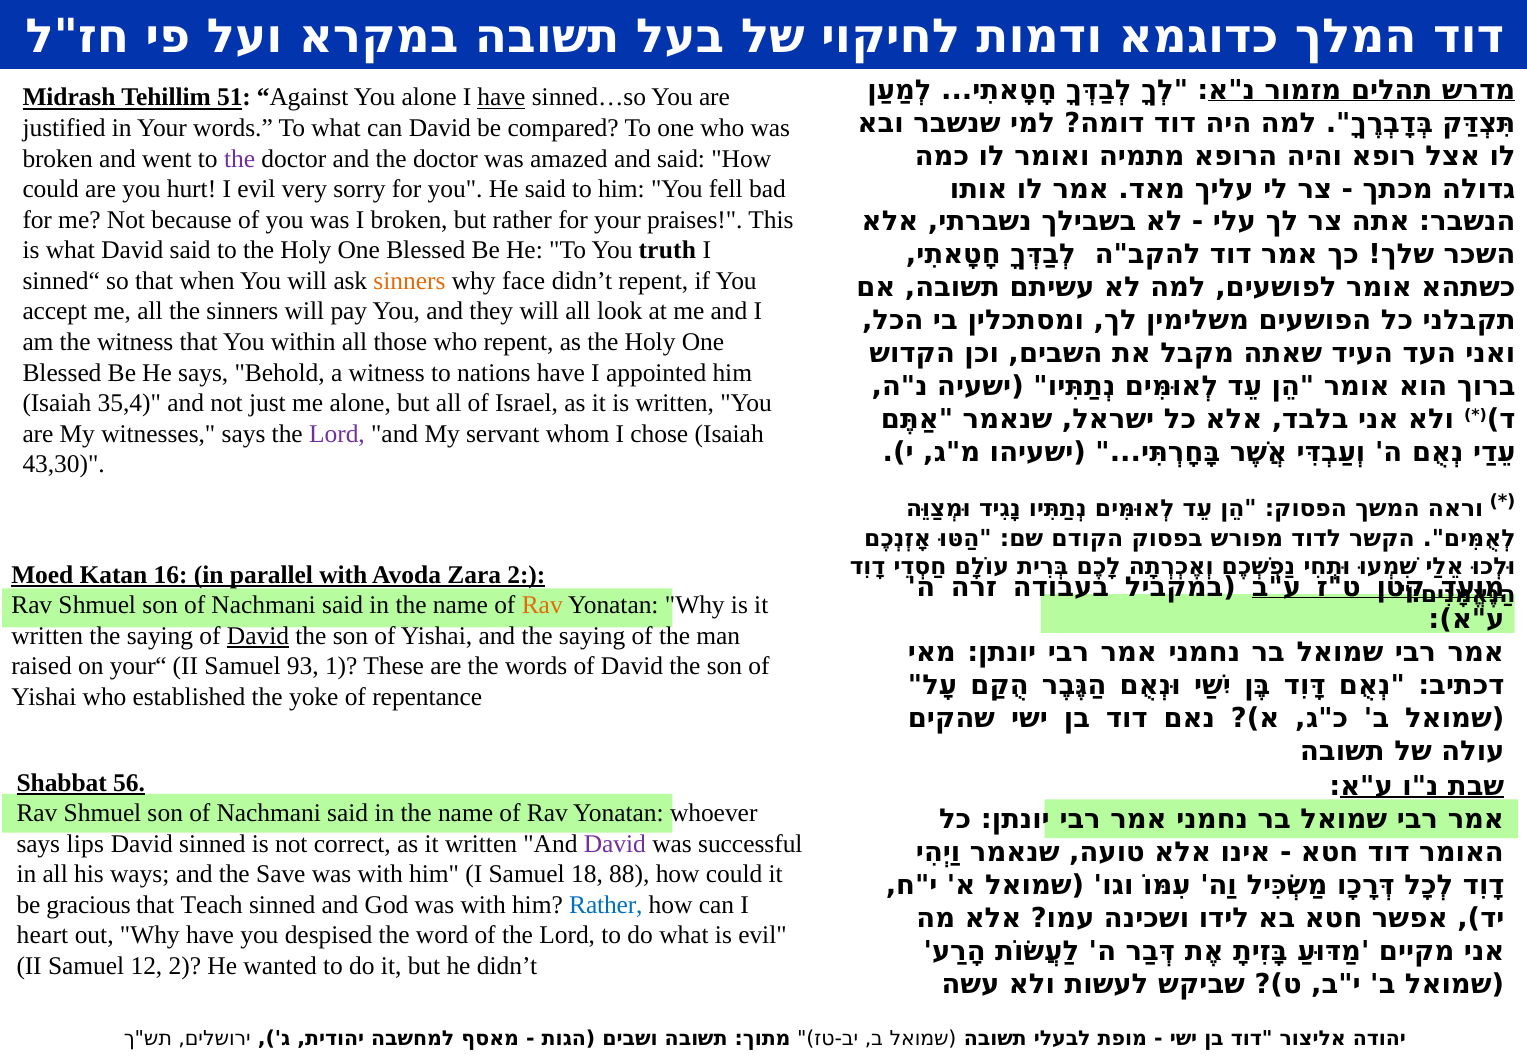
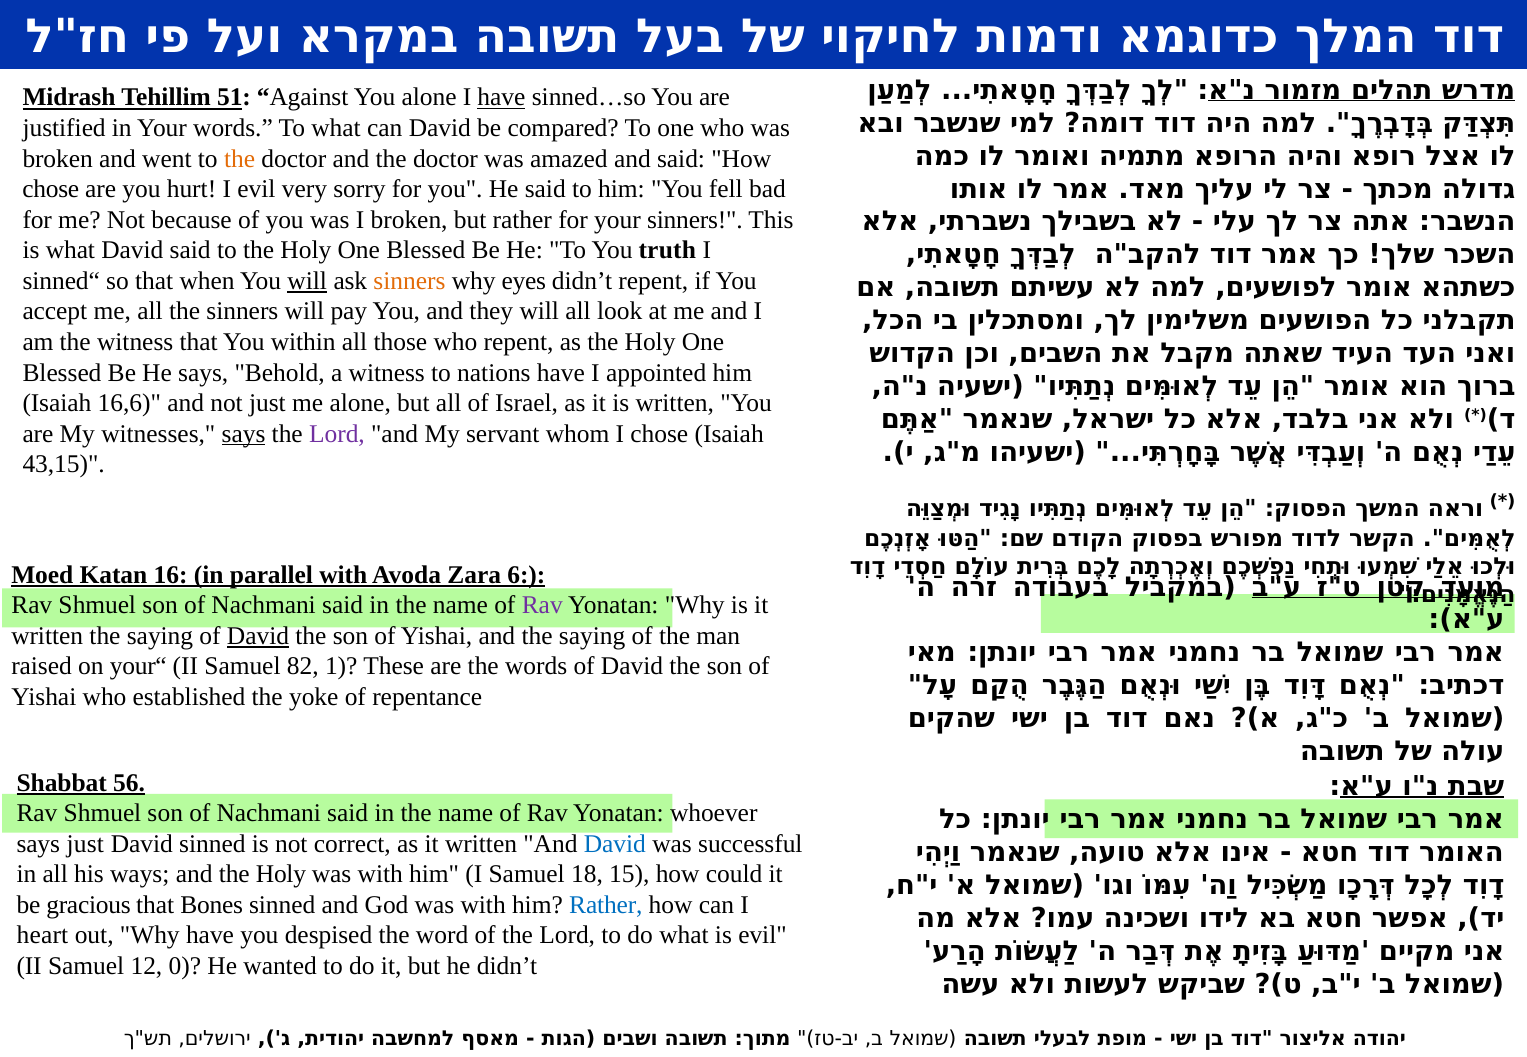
the colour: purple -> orange (240, 159)
could: could -> chose (51, 189)
your praises: praises -> sinners (695, 220)
will underline: none -> present (307, 281)
face: face -> eyes (524, 281)
35,4: 35,4 -> 16,6 (129, 403)
says underline: none -> present (244, 434)
43,30: 43,30 -> 43,15 (64, 464)
Zara 2: 2 -> 6 (526, 575)
Rav colour: orange -> purple (542, 605)
93: 93 -> 82 (303, 667)
says lips: lips -> just (85, 844)
David colour: purple -> blue (615, 844)
and the Save: Save -> Holy (281, 874)
88: 88 -> 15 (629, 874)
Teach: Teach -> Bones (212, 905)
12 2: 2 -> 0 (185, 966)
